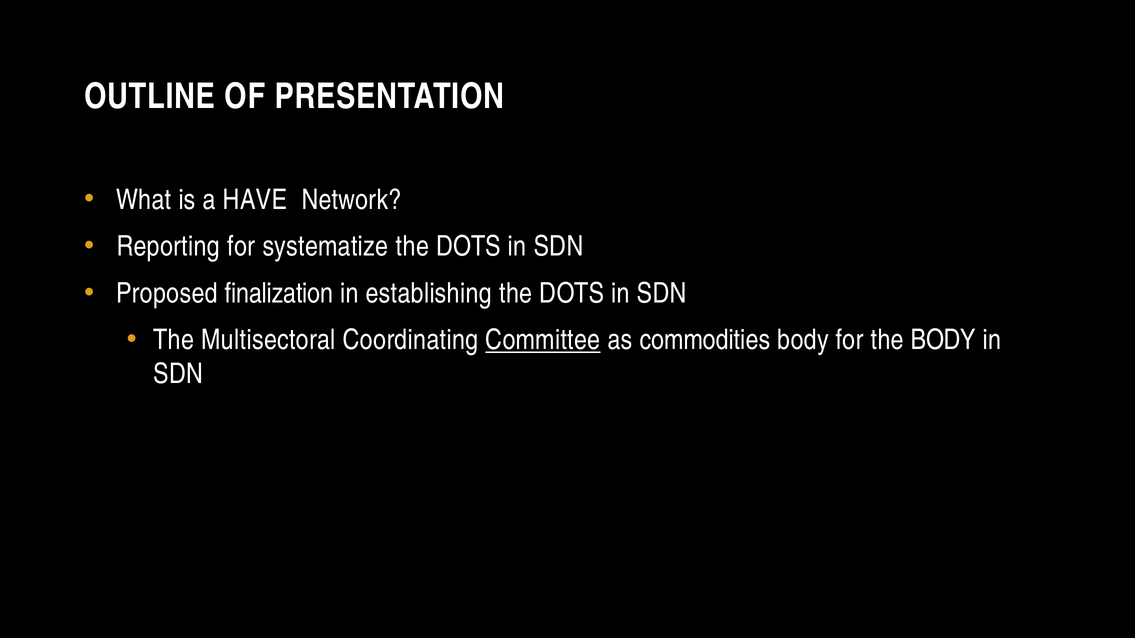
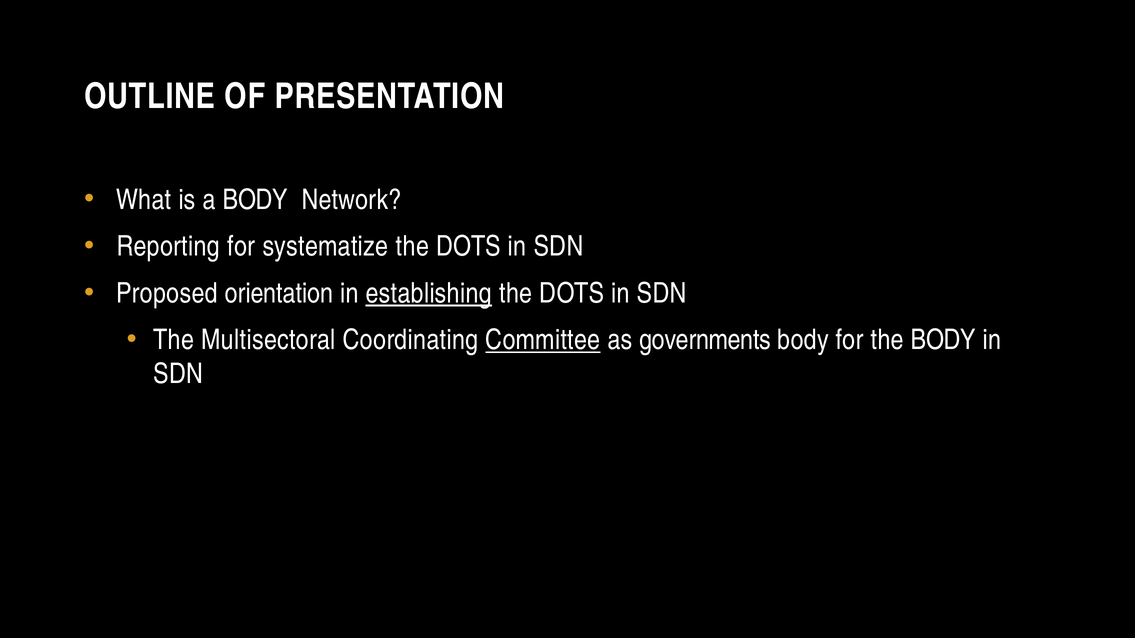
a HAVE: HAVE -> BODY (255, 200)
finalization: finalization -> orientation (279, 293)
establishing underline: none -> present (429, 293)
commodities: commodities -> governments (705, 340)
